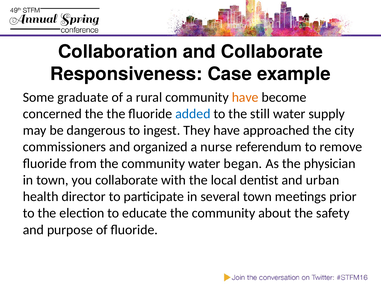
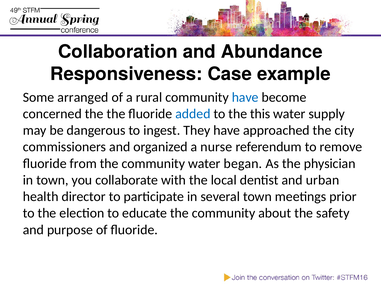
and Collaborate: Collaborate -> Abundance (272, 52)
graduate: graduate -> arranged (83, 97)
have colour: orange -> blue (245, 97)
still: still -> this (260, 114)
